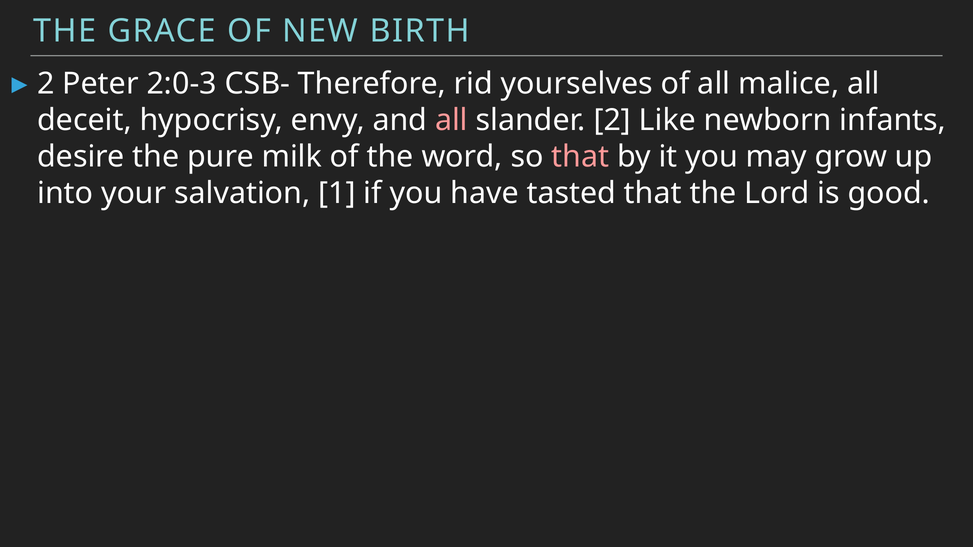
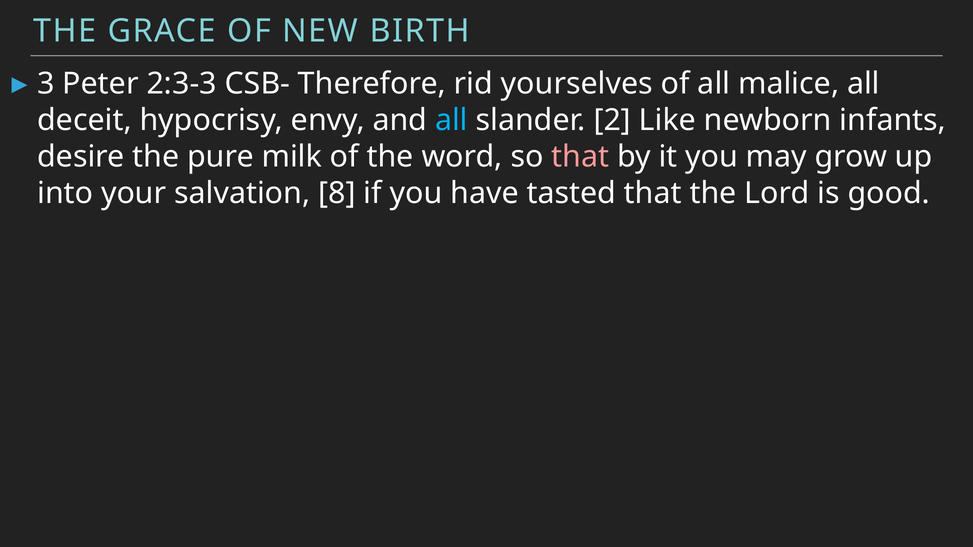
2: 2 -> 3 (46, 84)
2:0-3: 2:0-3 -> 2:3-3 (182, 84)
all colour: pink -> light blue (451, 120)
1: 1 -> 8 (337, 193)
